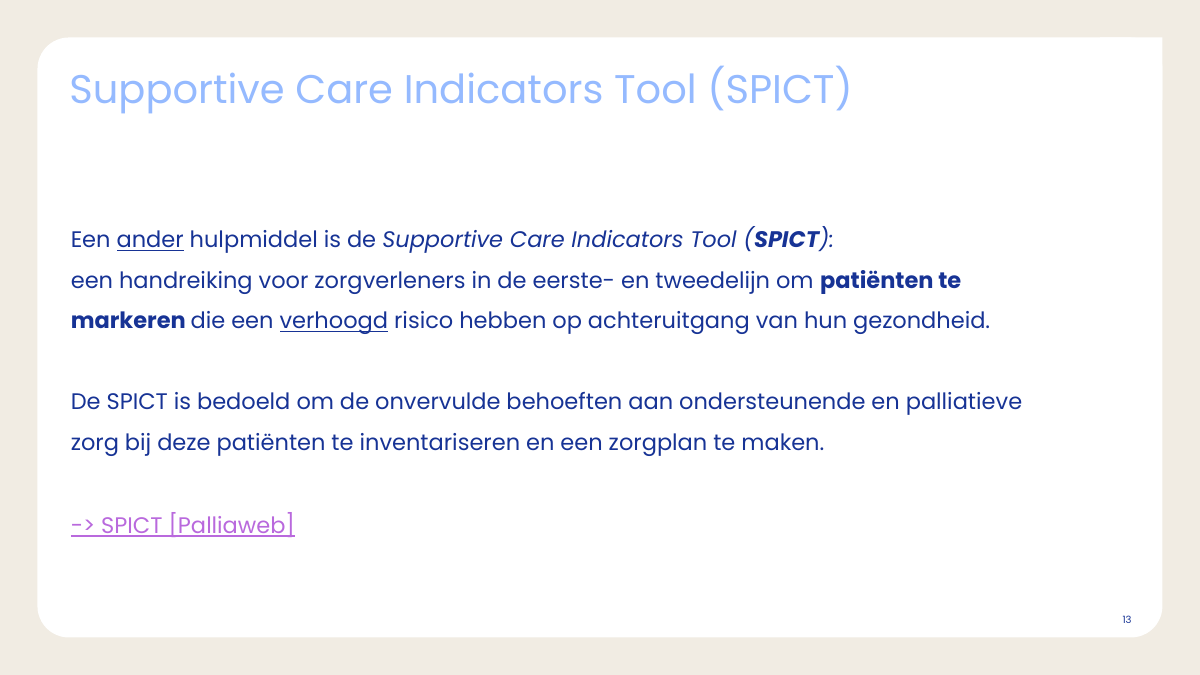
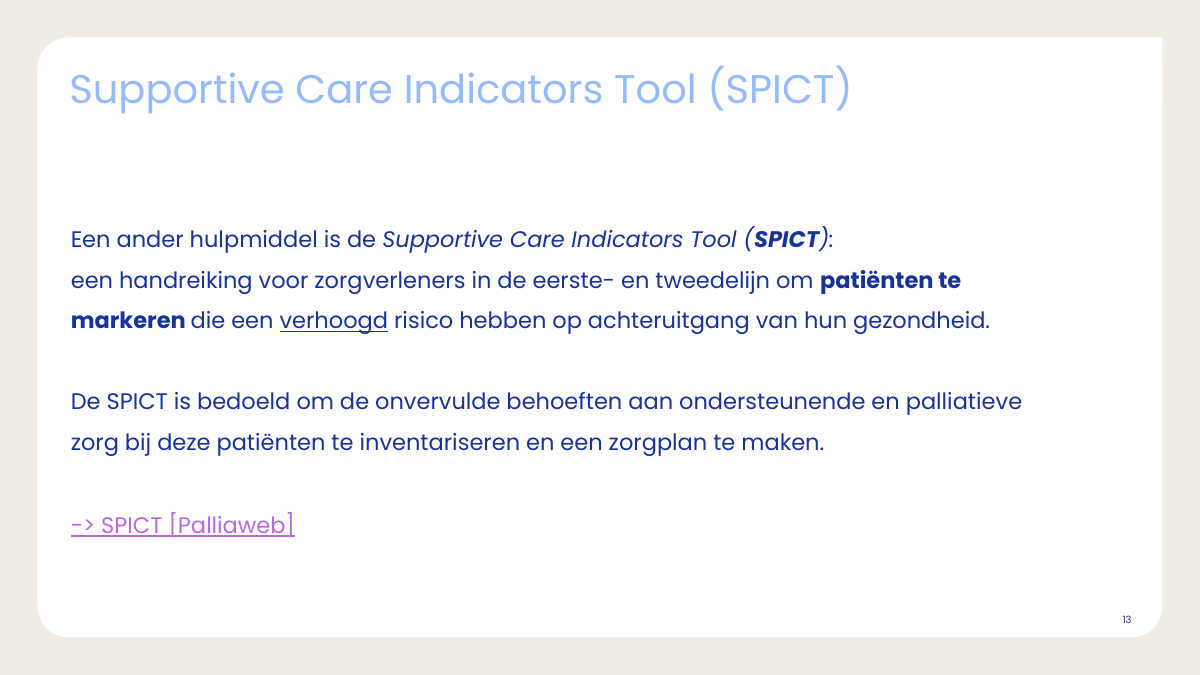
ander underline: present -> none (150, 240)
